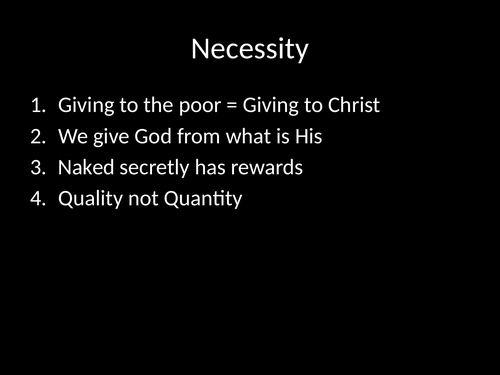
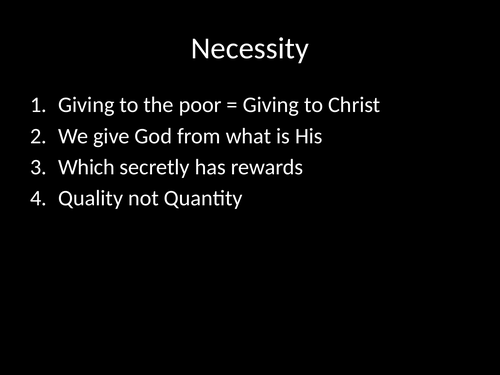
Naked: Naked -> Which (86, 167)
